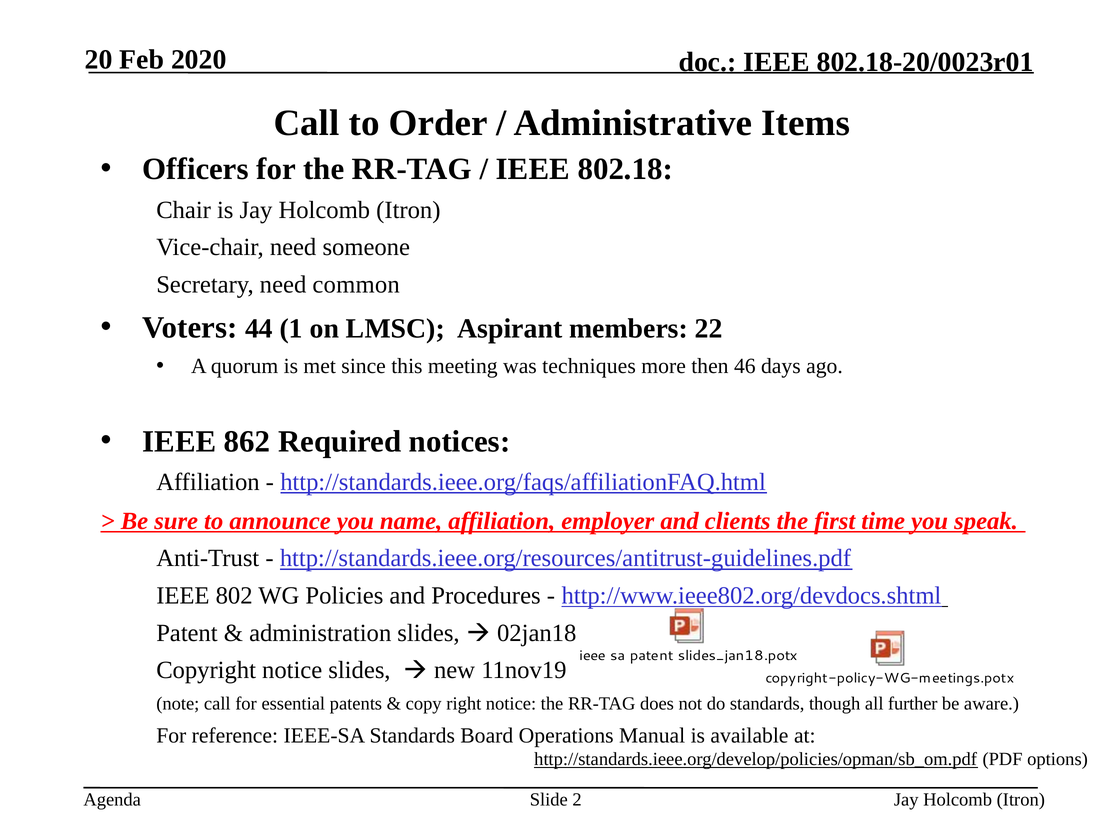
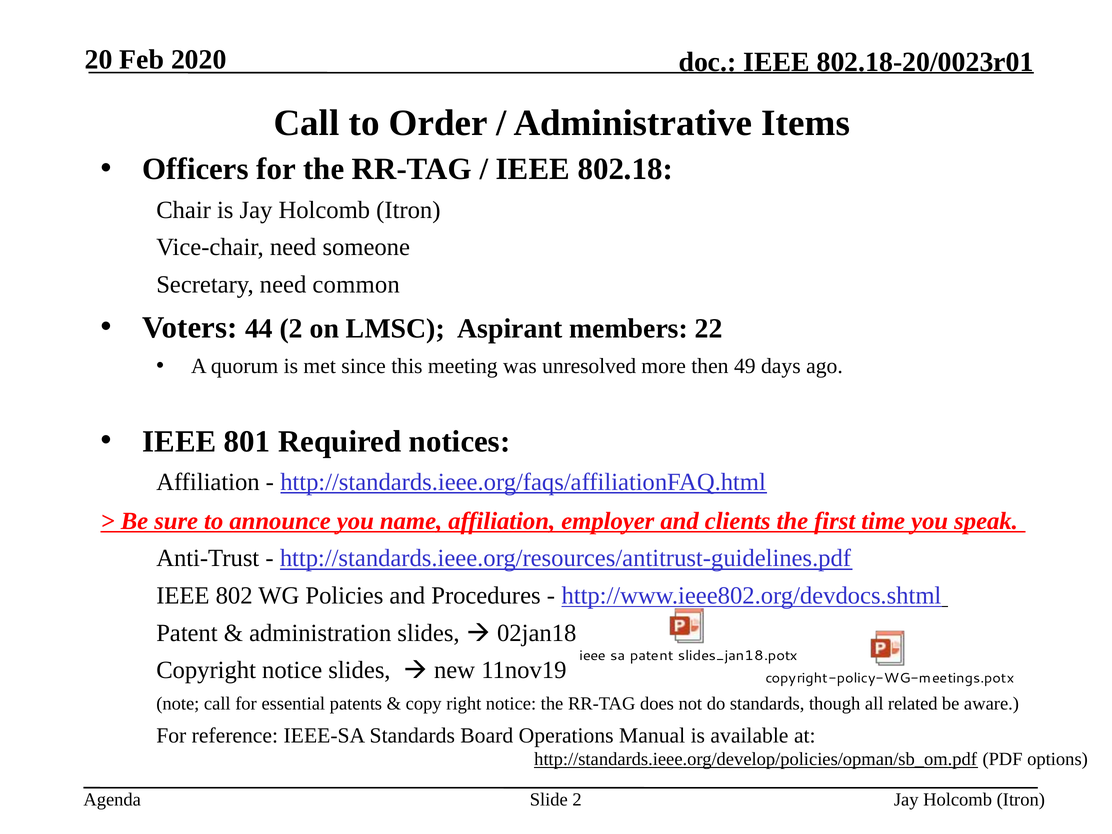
44 1: 1 -> 2 (291, 329)
techniques: techniques -> unresolved (589, 366)
46: 46 -> 49 (745, 366)
862: 862 -> 801 (247, 441)
further: further -> related (913, 703)
